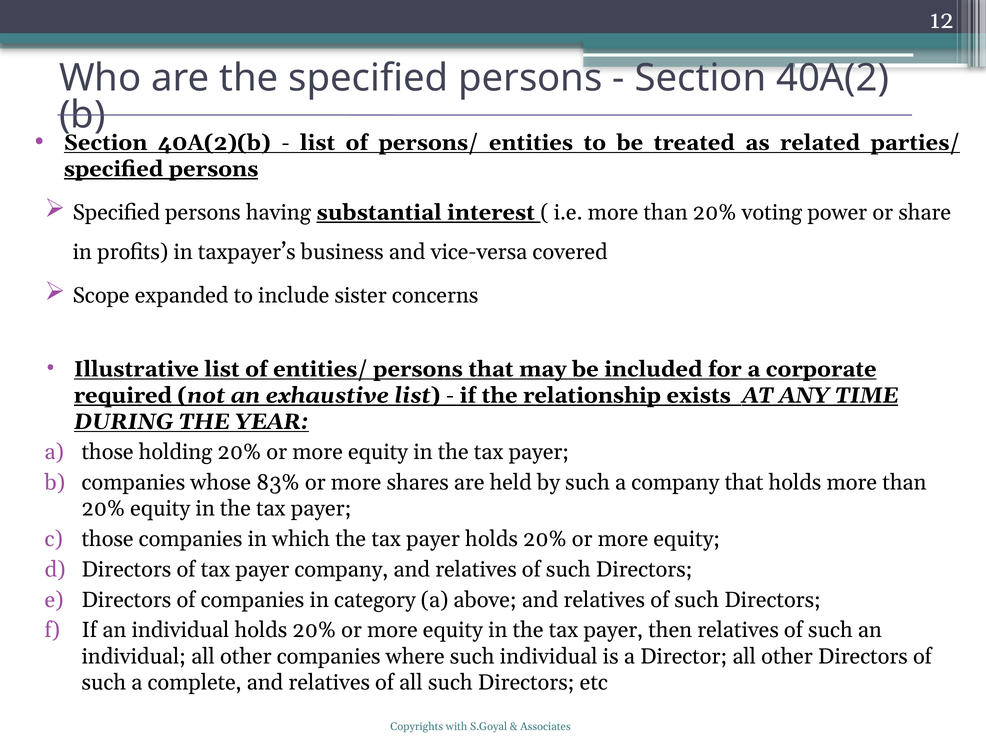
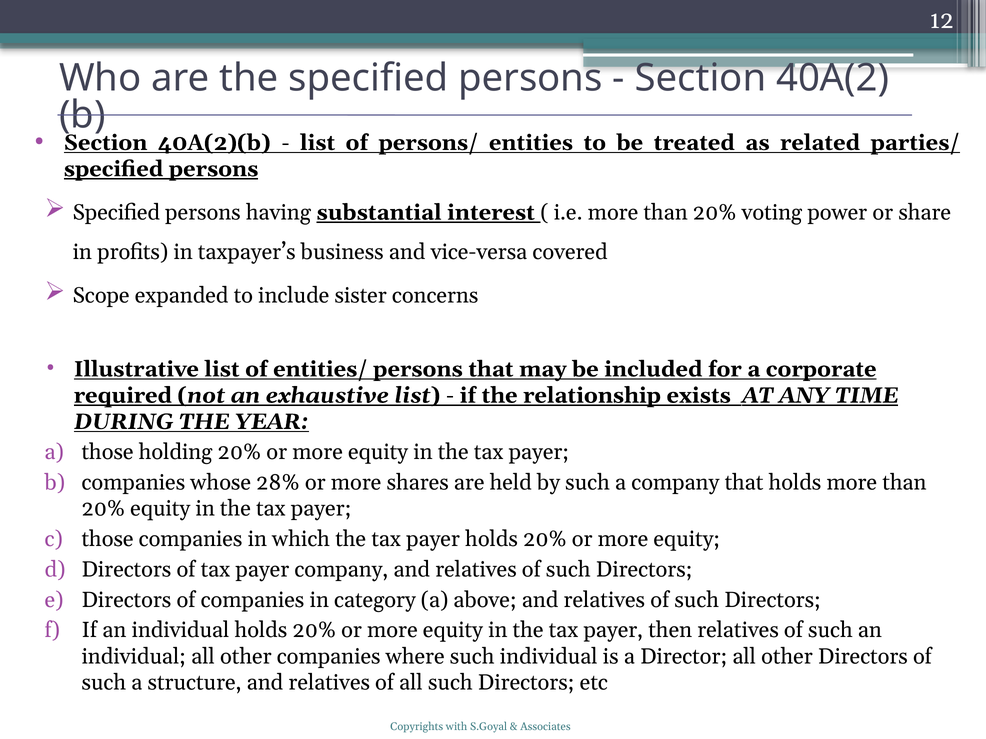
83%: 83% -> 28% (278, 483)
complete: complete -> structure (195, 683)
